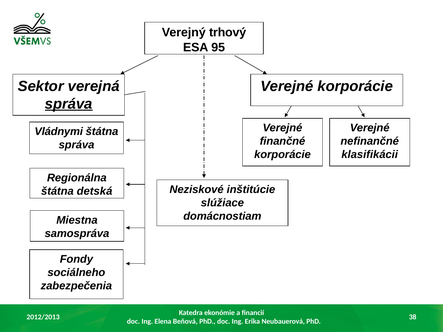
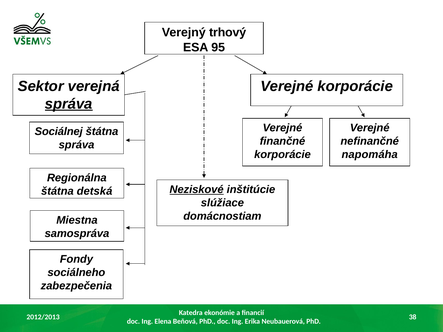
Vládnymi: Vládnymi -> Sociálnej (59, 132)
klasifikácii: klasifikácii -> napomáha (370, 155)
Neziskové underline: none -> present (197, 190)
